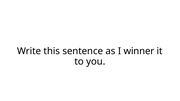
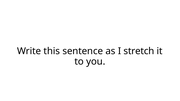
winner: winner -> stretch (139, 51)
